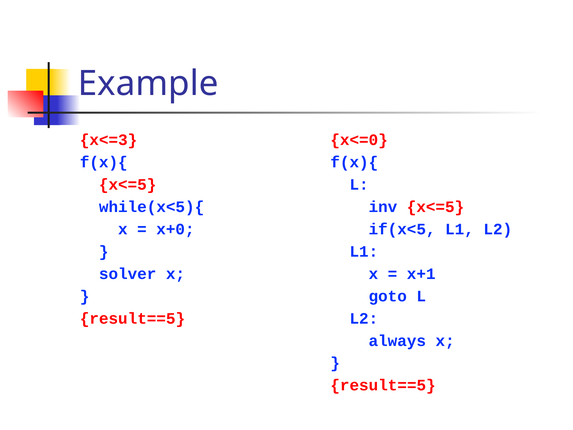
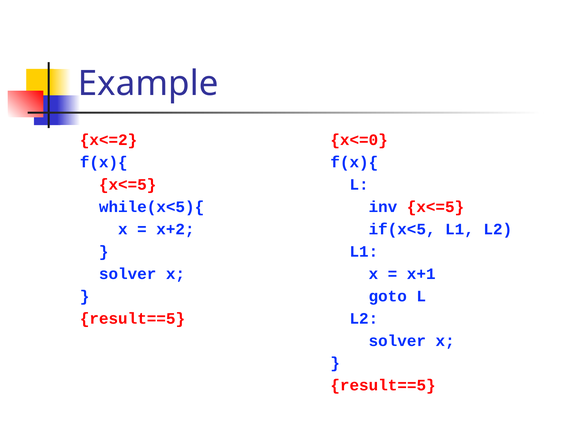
x<=3: x<=3 -> x<=2 (109, 140)
x+0: x+0 -> x+2 (175, 229)
always: always -> solver (397, 341)
